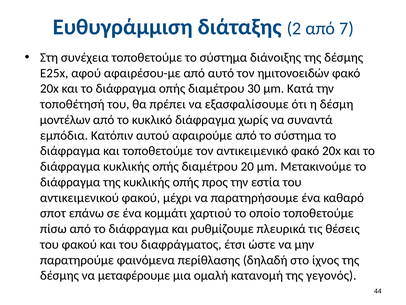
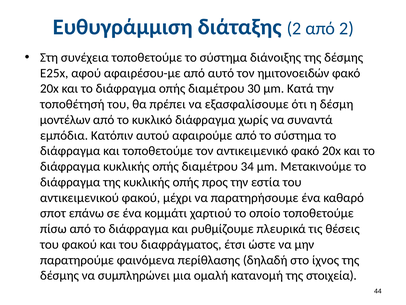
από 7: 7 -> 2 (347, 28)
20: 20 -> 34 (247, 166)
μεταφέρουμε: μεταφέρουμε -> συμπληρώνει (134, 275)
γεγονός: γεγονός -> στοιχεία (331, 275)
